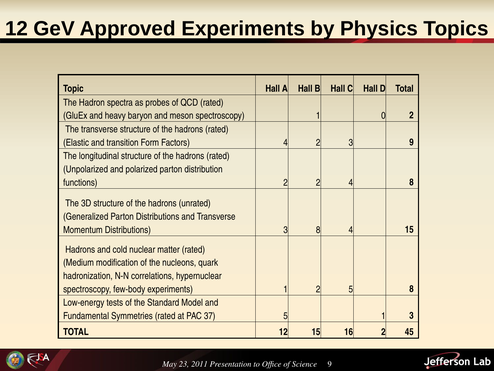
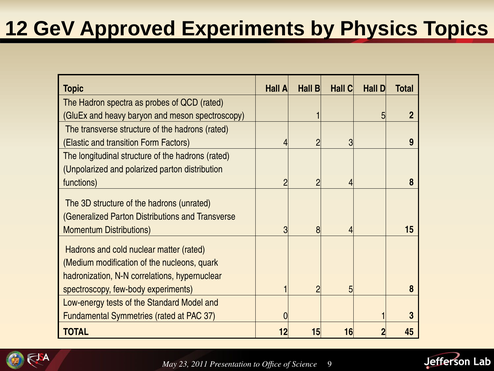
1 0: 0 -> 5 (383, 116)
37 5: 5 -> 0 (286, 316)
